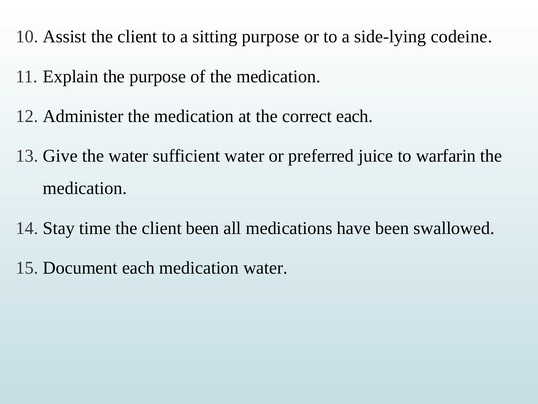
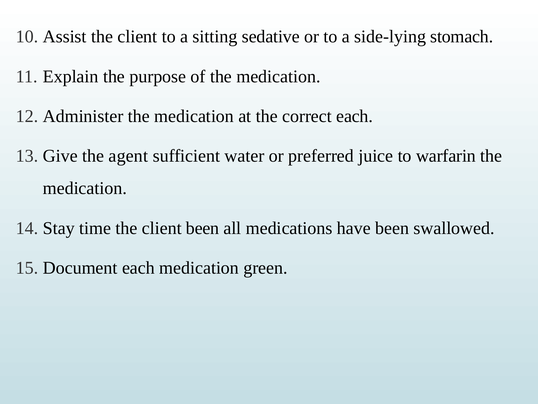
sitting purpose: purpose -> sedative (271, 37)
codeine: codeine -> stomach (462, 37)
the water: water -> agent (128, 156)
medication water: water -> green (266, 268)
